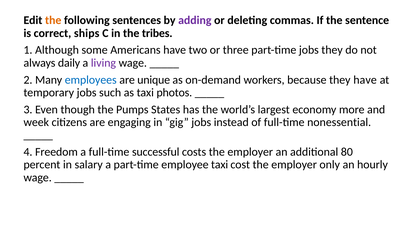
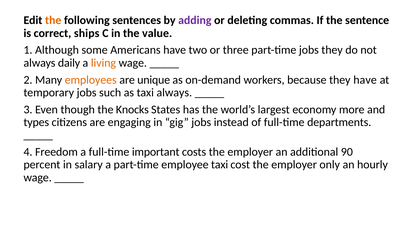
tribes: tribes -> value (157, 33)
living colour: purple -> orange (103, 63)
employees colour: blue -> orange (91, 80)
taxi photos: photos -> always (174, 92)
Pumps: Pumps -> Knocks (132, 109)
week: week -> types (36, 122)
nonessential: nonessential -> departments (339, 122)
successful: successful -> important (156, 152)
80: 80 -> 90 (347, 152)
